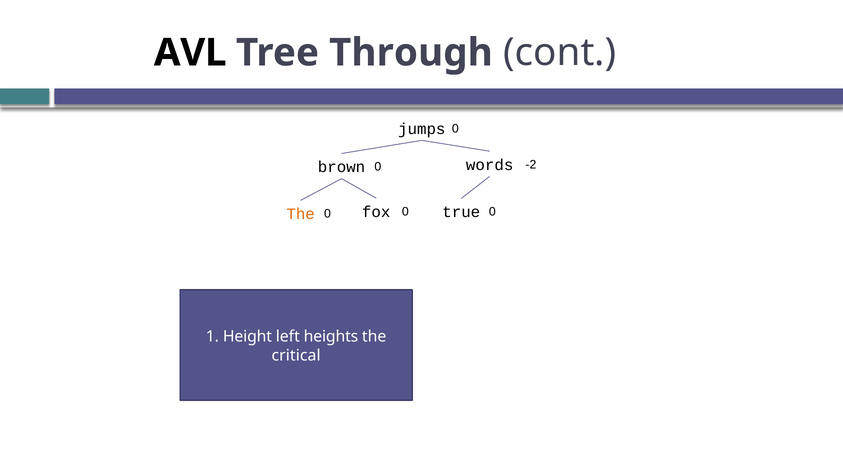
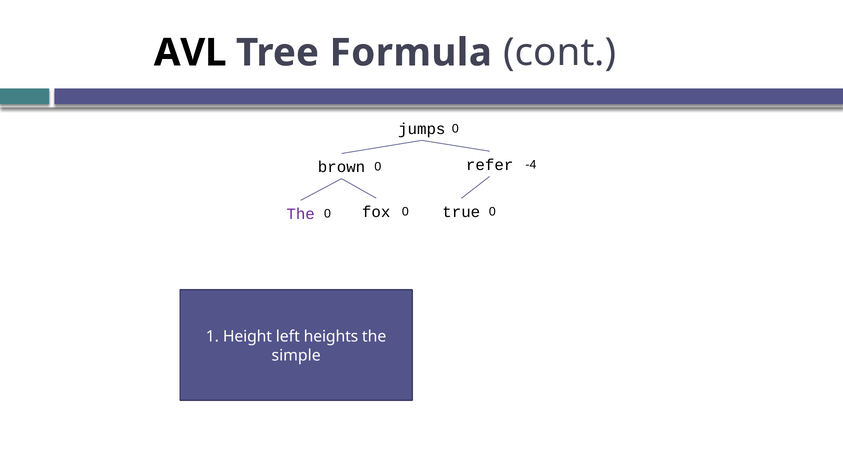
Through: Through -> Formula (411, 53)
-2: -2 -> -4 (531, 165)
words: words -> refer (490, 165)
The colour: orange -> purple (301, 214)
critical: critical -> simple (296, 356)
